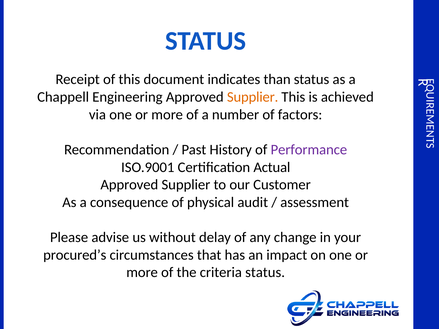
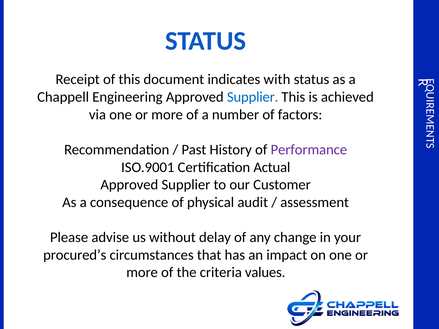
than: than -> with (277, 80)
Supplier colour: orange -> blue (253, 97)
criteria status: status -> values (265, 273)
